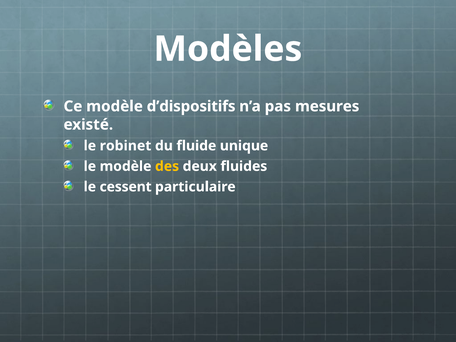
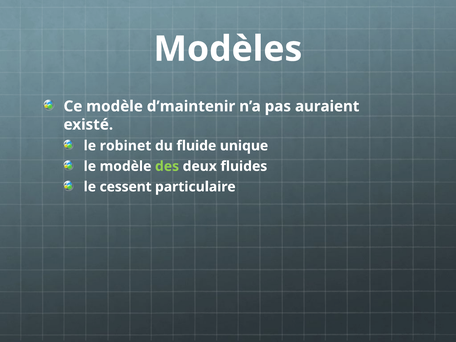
d’dispositifs: d’dispositifs -> d’maintenir (191, 106)
mesures: mesures -> auraient (327, 106)
des colour: yellow -> light green (167, 166)
